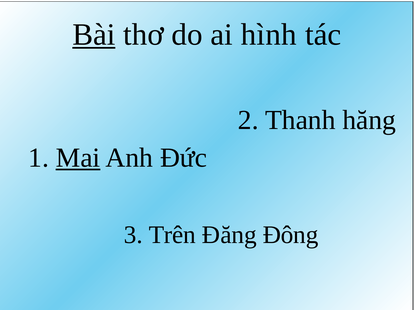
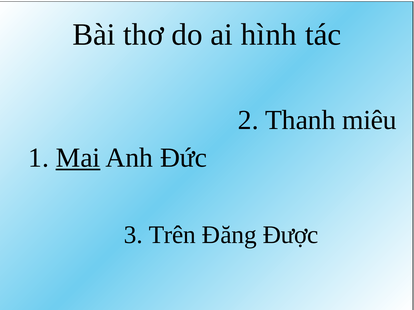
Bài underline: present -> none (94, 35)
hăng: hăng -> miêu (369, 120)
Đông: Đông -> Được (291, 235)
